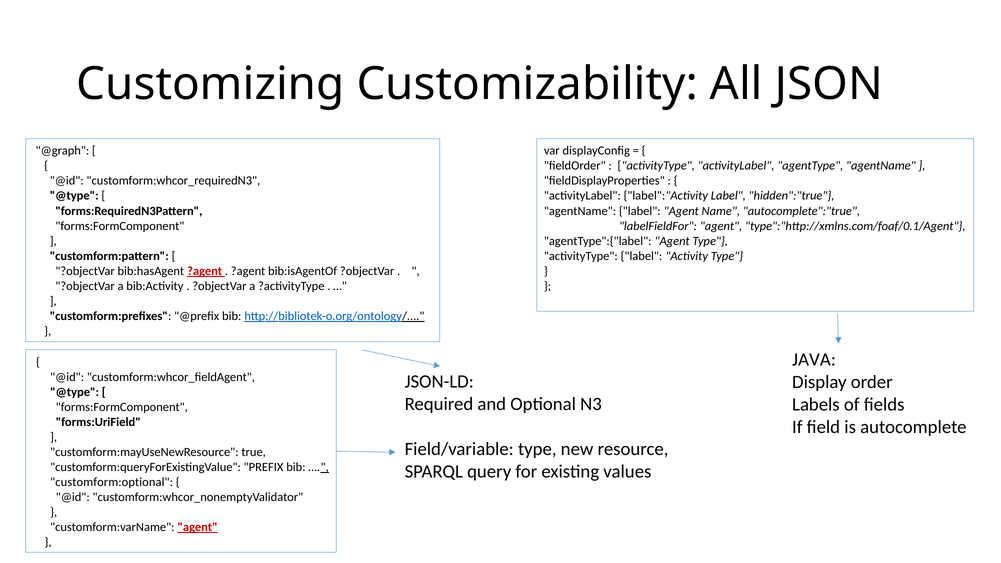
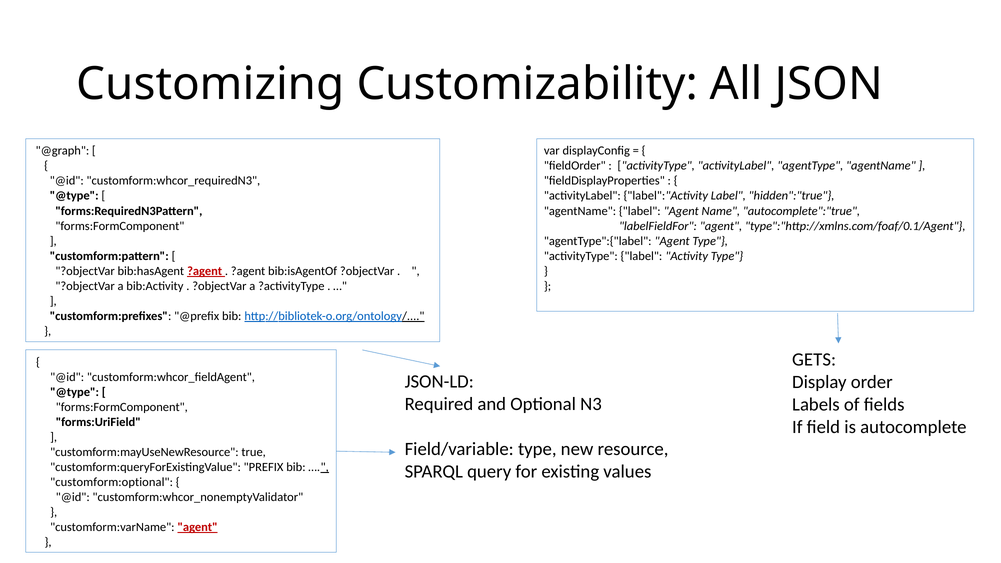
JAVA: JAVA -> GETS (814, 360)
